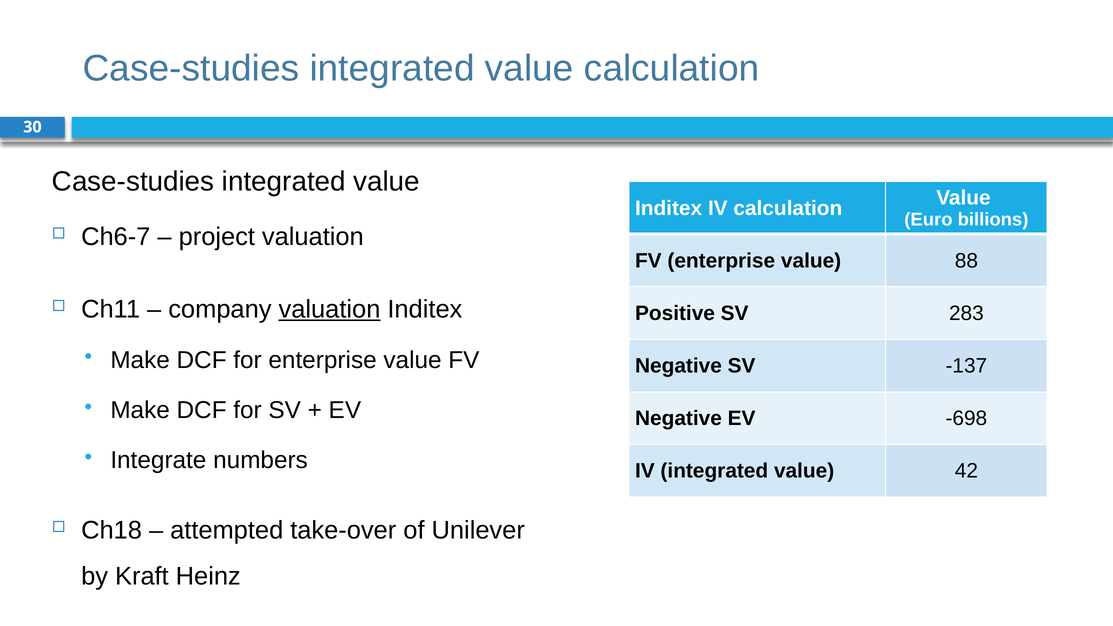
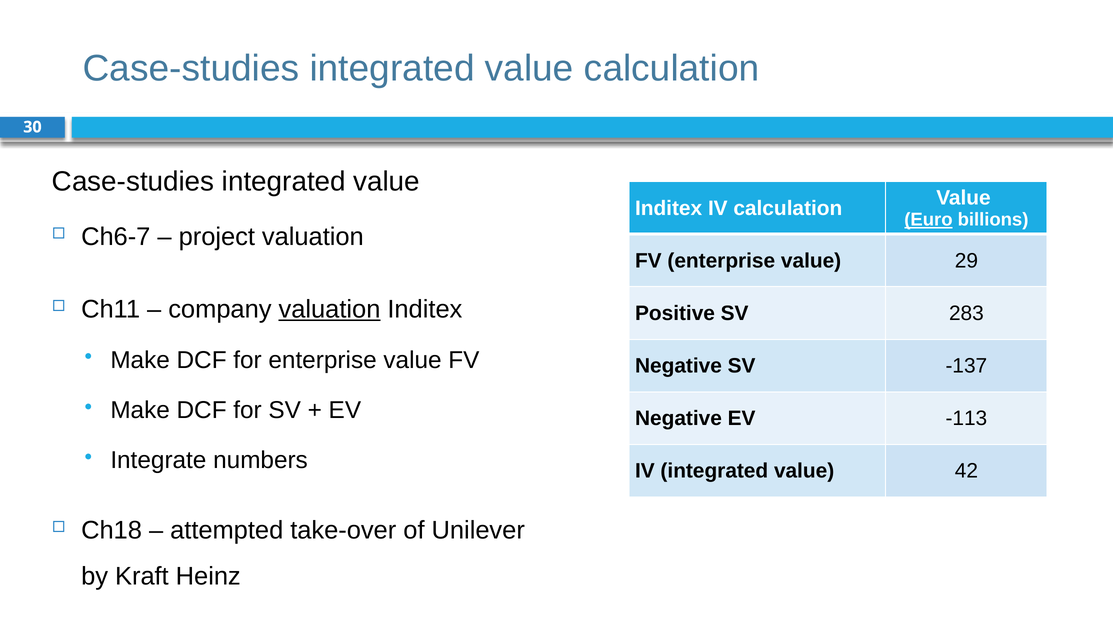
Euro underline: none -> present (928, 220)
88: 88 -> 29 (966, 261)
-698: -698 -> -113 (966, 419)
